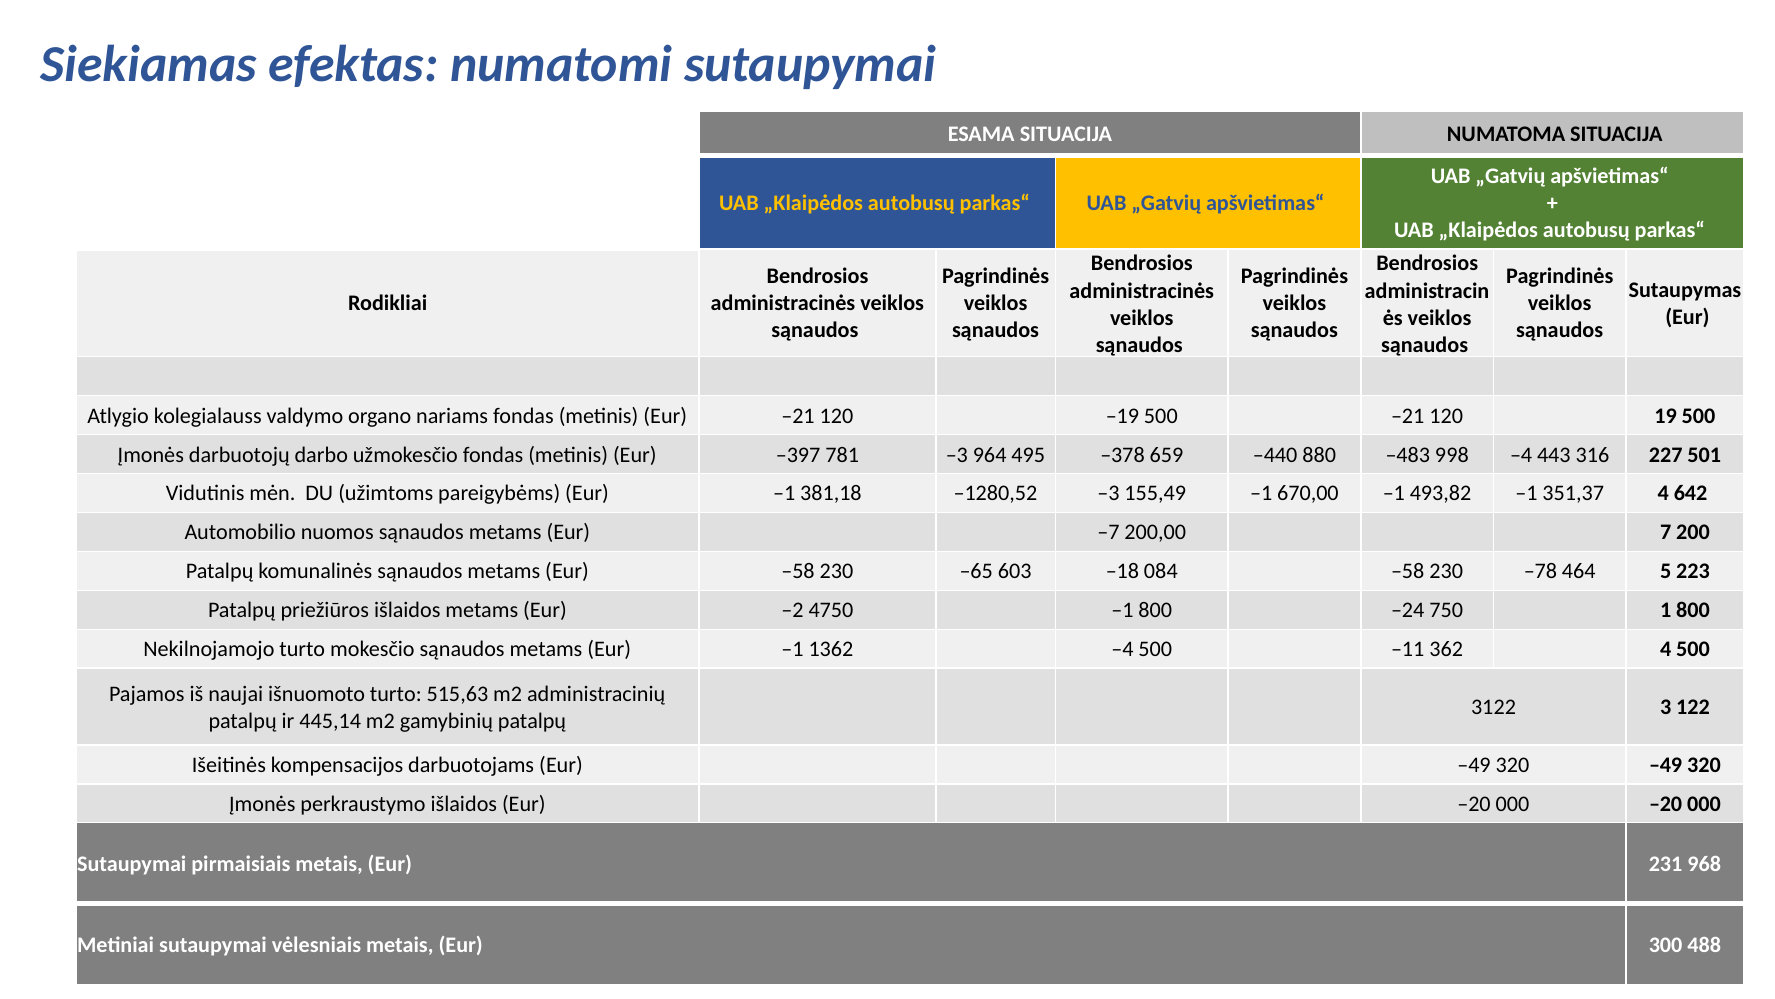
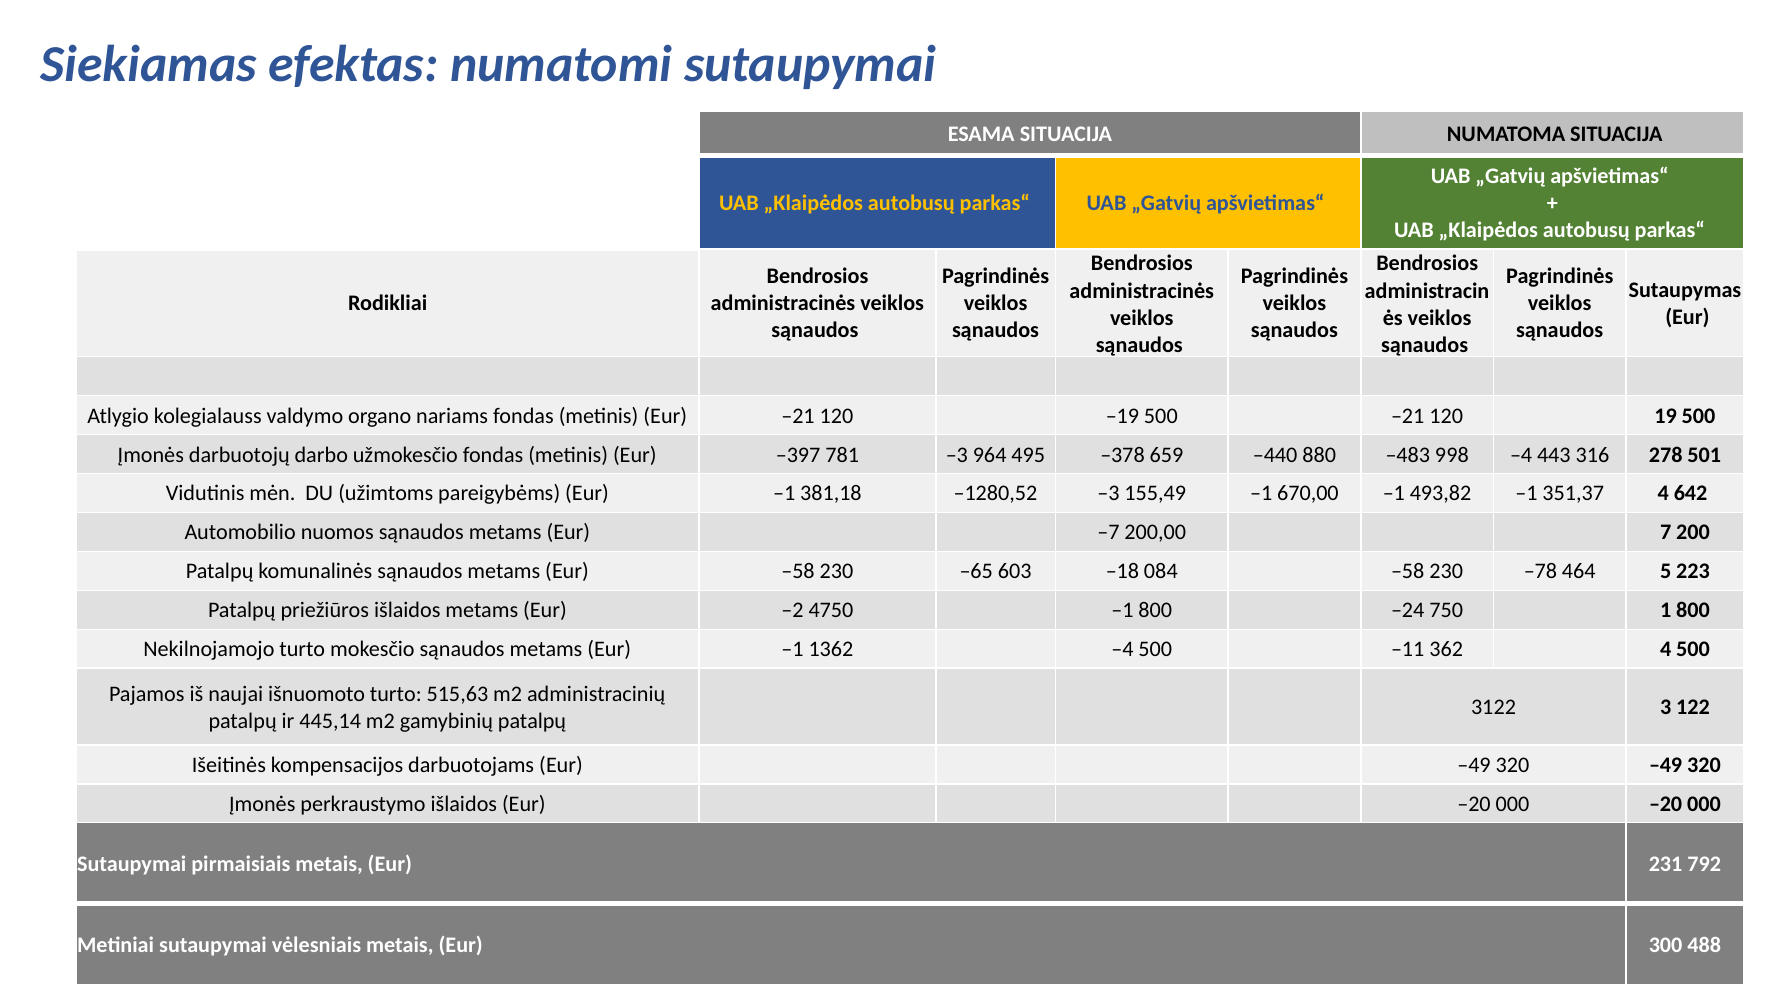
227: 227 -> 278 (1666, 454)
968: 968 -> 792 (1704, 863)
